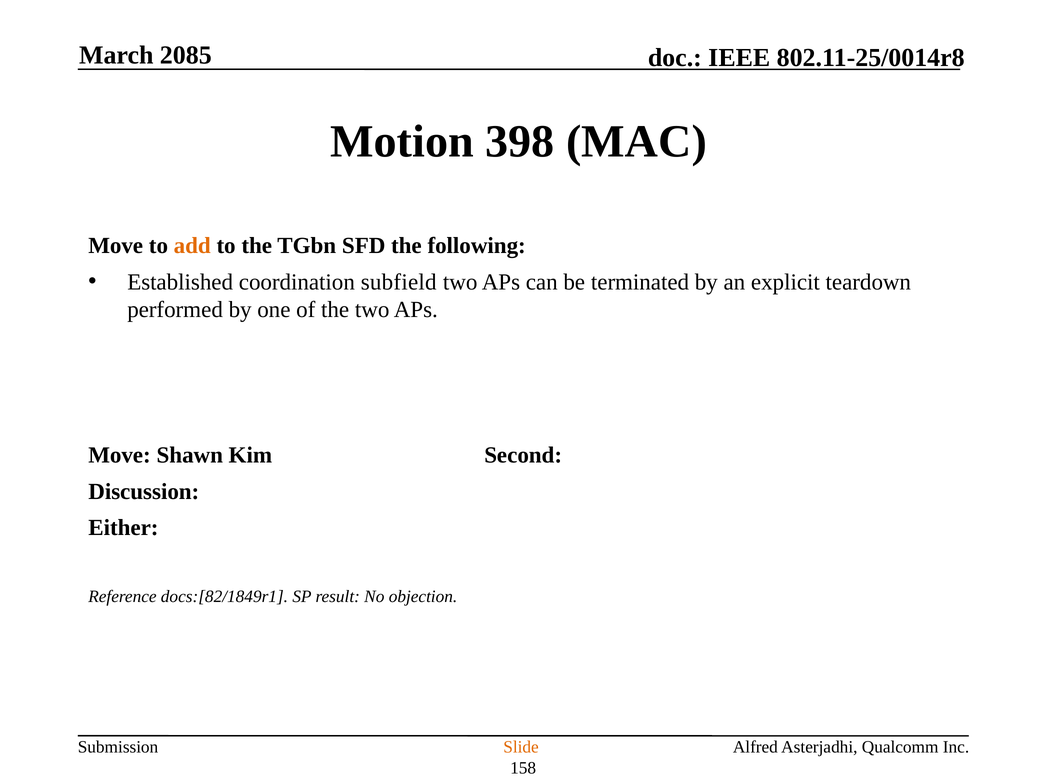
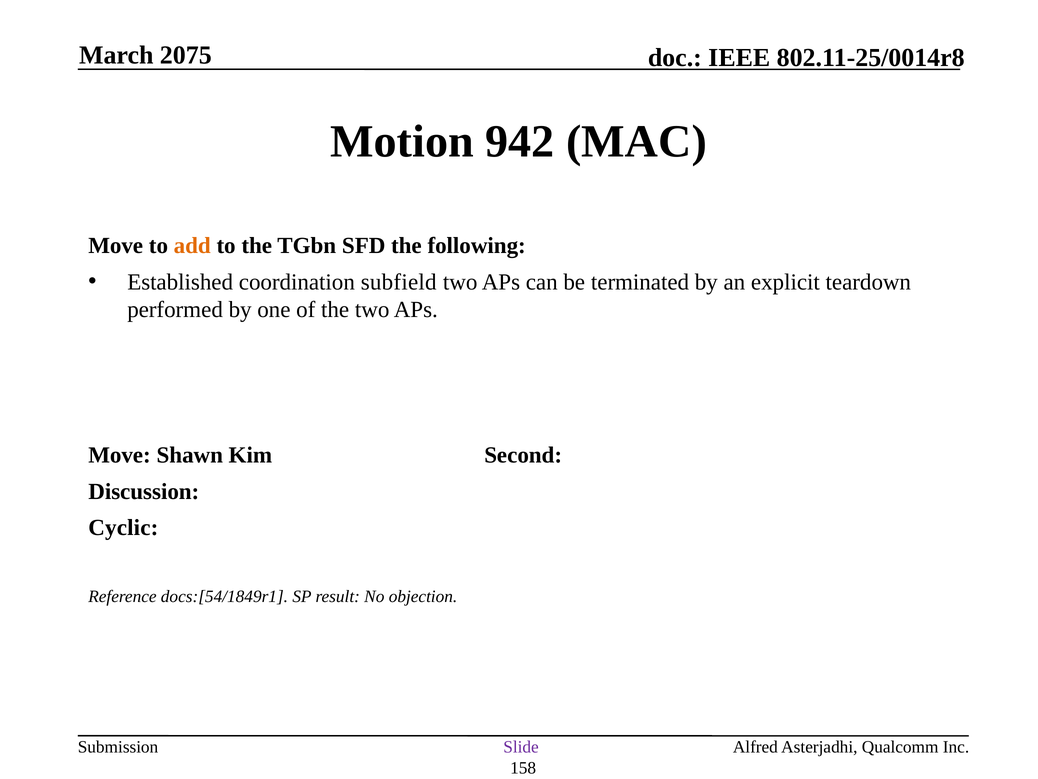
2085: 2085 -> 2075 (186, 55)
398: 398 -> 942 (520, 141)
Either: Either -> Cyclic (123, 528)
docs:[82/1849r1: docs:[82/1849r1 -> docs:[54/1849r1 (224, 596)
Slide colour: orange -> purple (521, 747)
